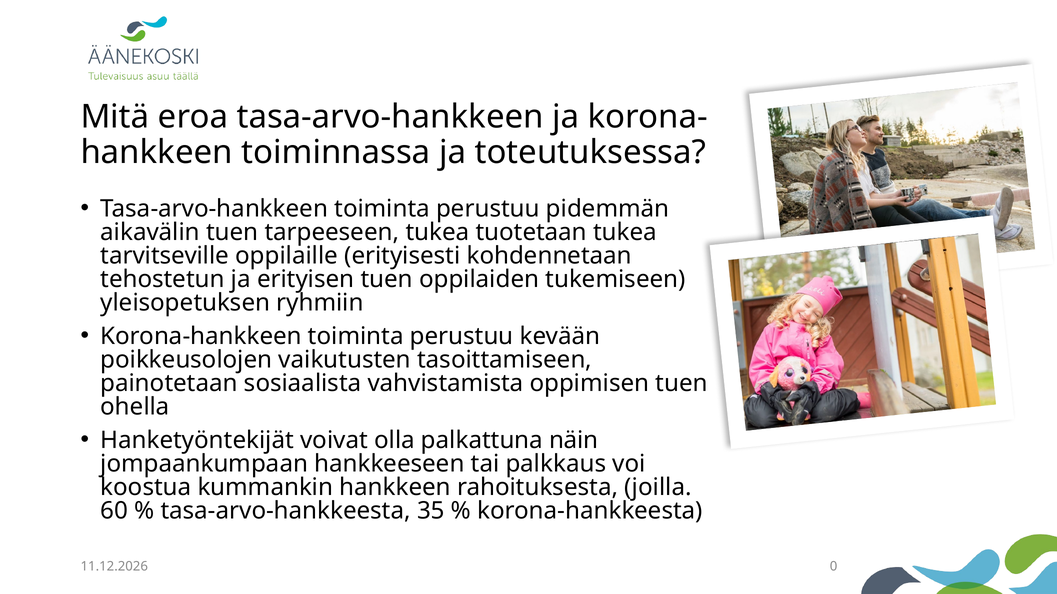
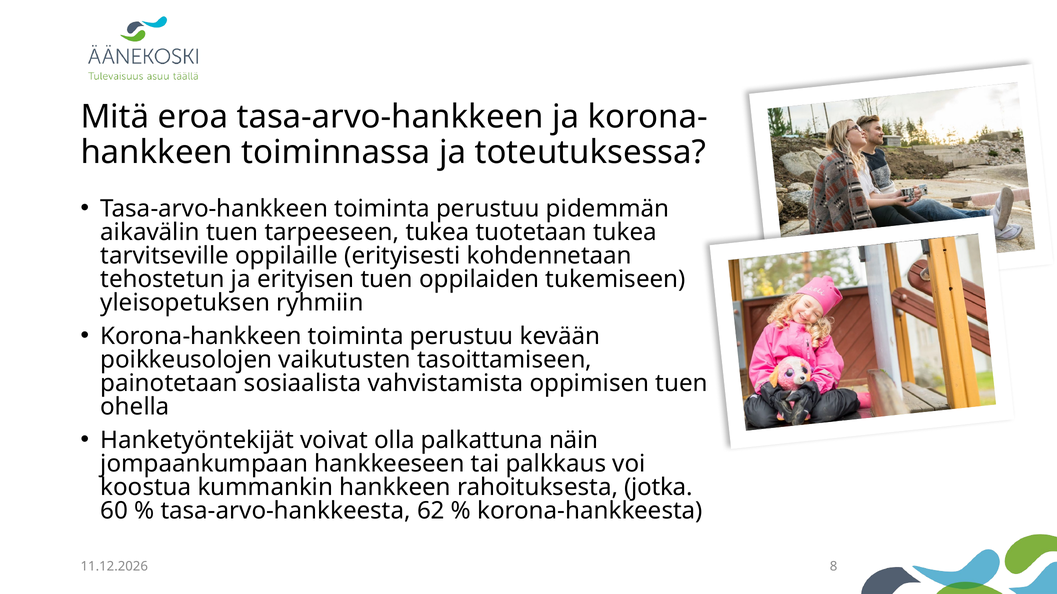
joilla: joilla -> jotka (658, 488)
35: 35 -> 62 (431, 511)
0: 0 -> 8 (834, 567)
